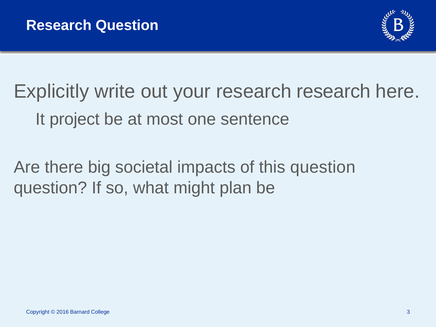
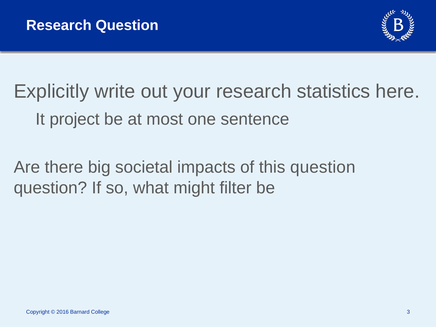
research research: research -> statistics (334, 91)
plan: plan -> filter (236, 188)
